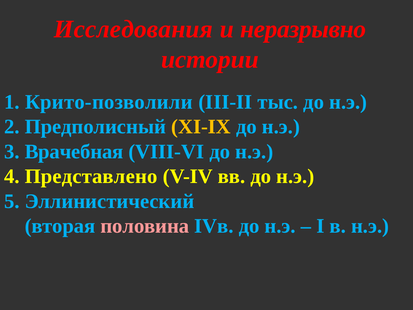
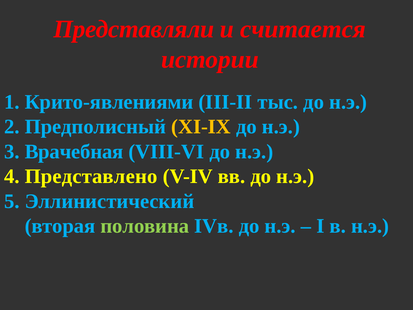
Исследования: Исследования -> Представляли (134, 29)
неразрывно: неразрывно -> считается (303, 29)
Крито-позволили: Крито-позволили -> Крито-явлениями (109, 102)
половина colour: pink -> light green (145, 226)
